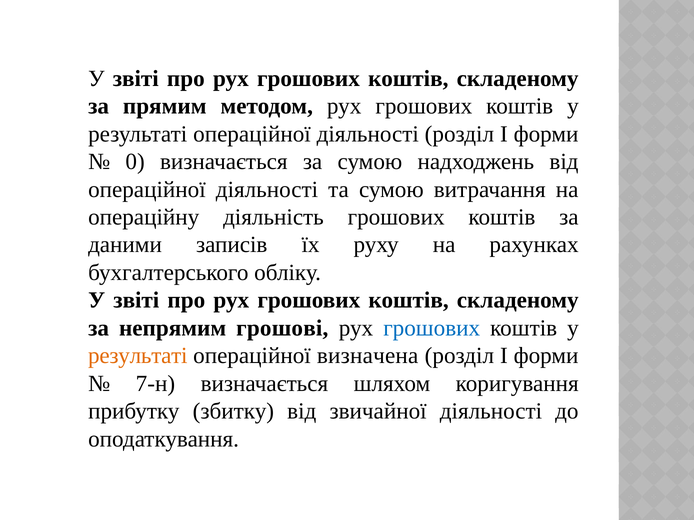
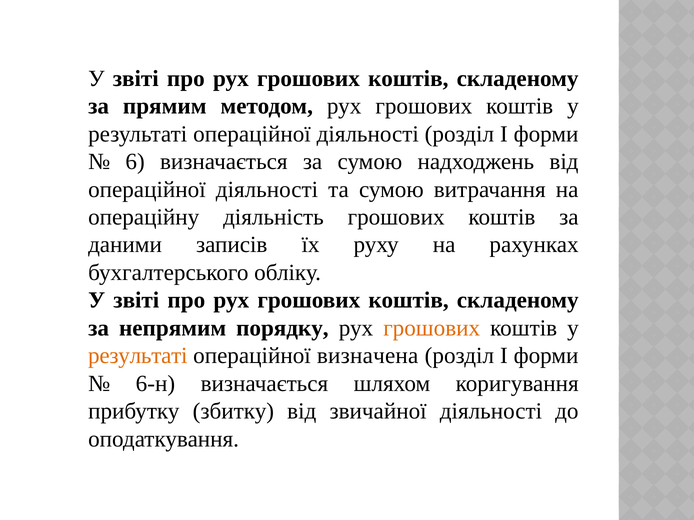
0: 0 -> 6 (135, 162)
грошові: грошові -> порядку (282, 328)
грошових colour: blue -> orange (432, 328)
7-н: 7-н -> 6-н (155, 384)
